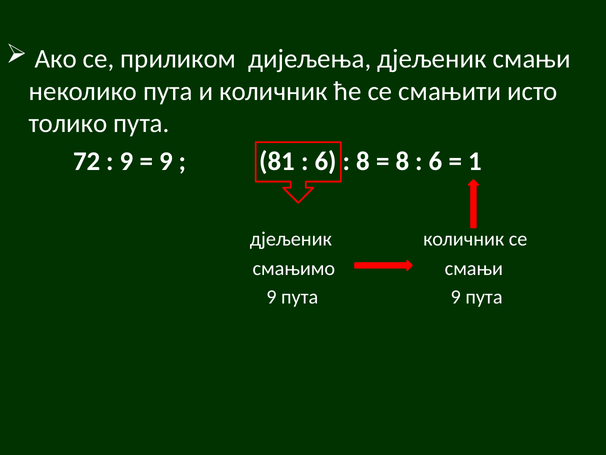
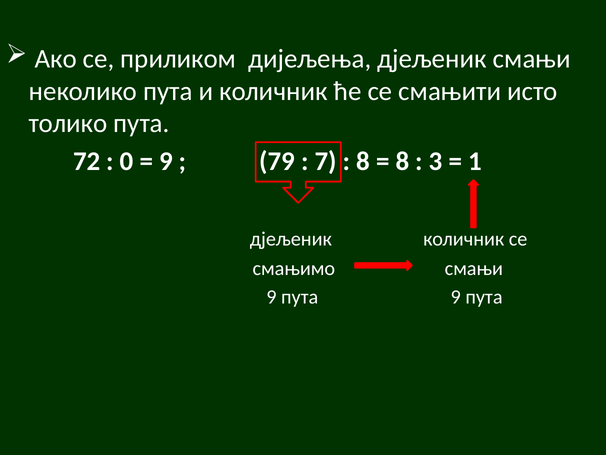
9: 9 -> 0 (127, 161)
81: 81 -> 79 (277, 161)
6: 6 -> 7 (326, 161)
6: 6 -> 3 (436, 161)
